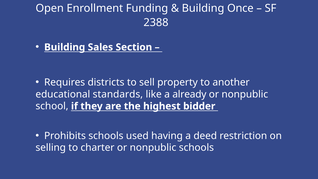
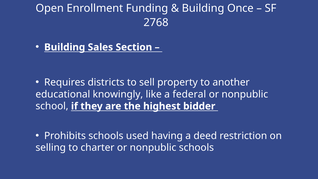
2388: 2388 -> 2768 (156, 23)
standards: standards -> knowingly (118, 94)
already: already -> federal (189, 94)
